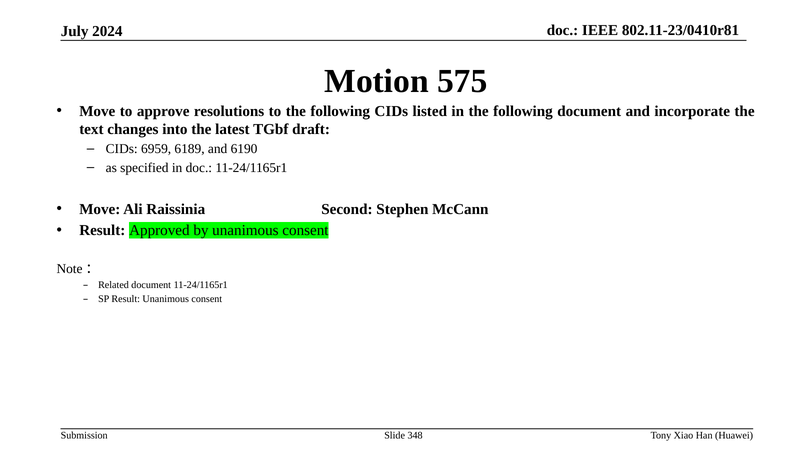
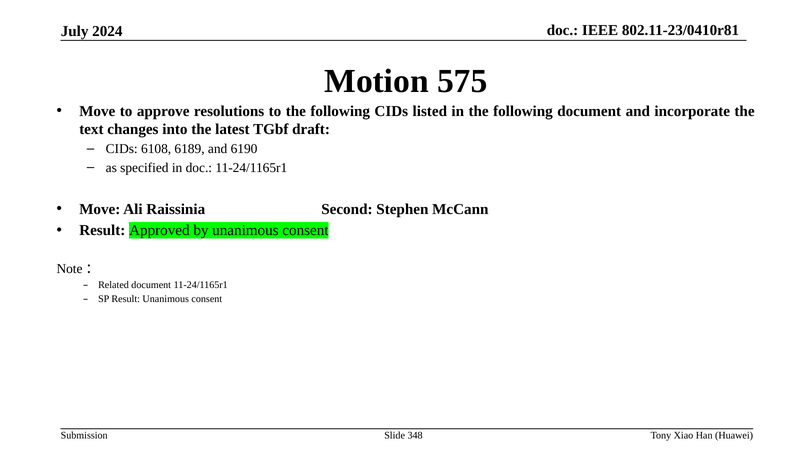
6959: 6959 -> 6108 (156, 149)
